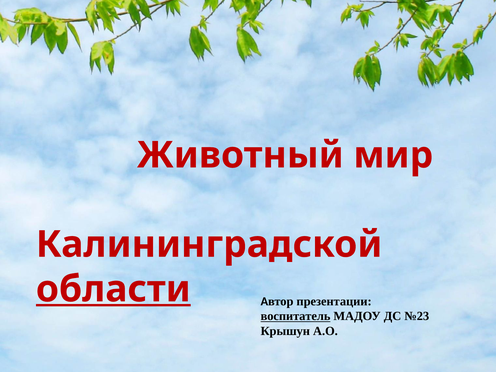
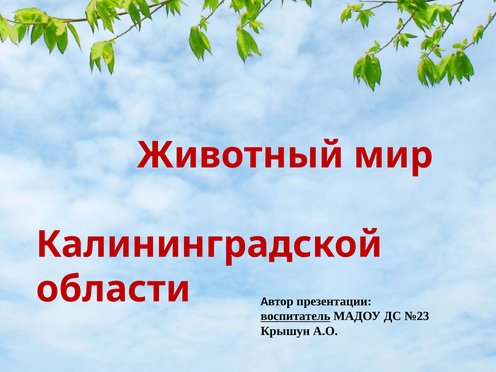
области underline: present -> none (113, 289)
